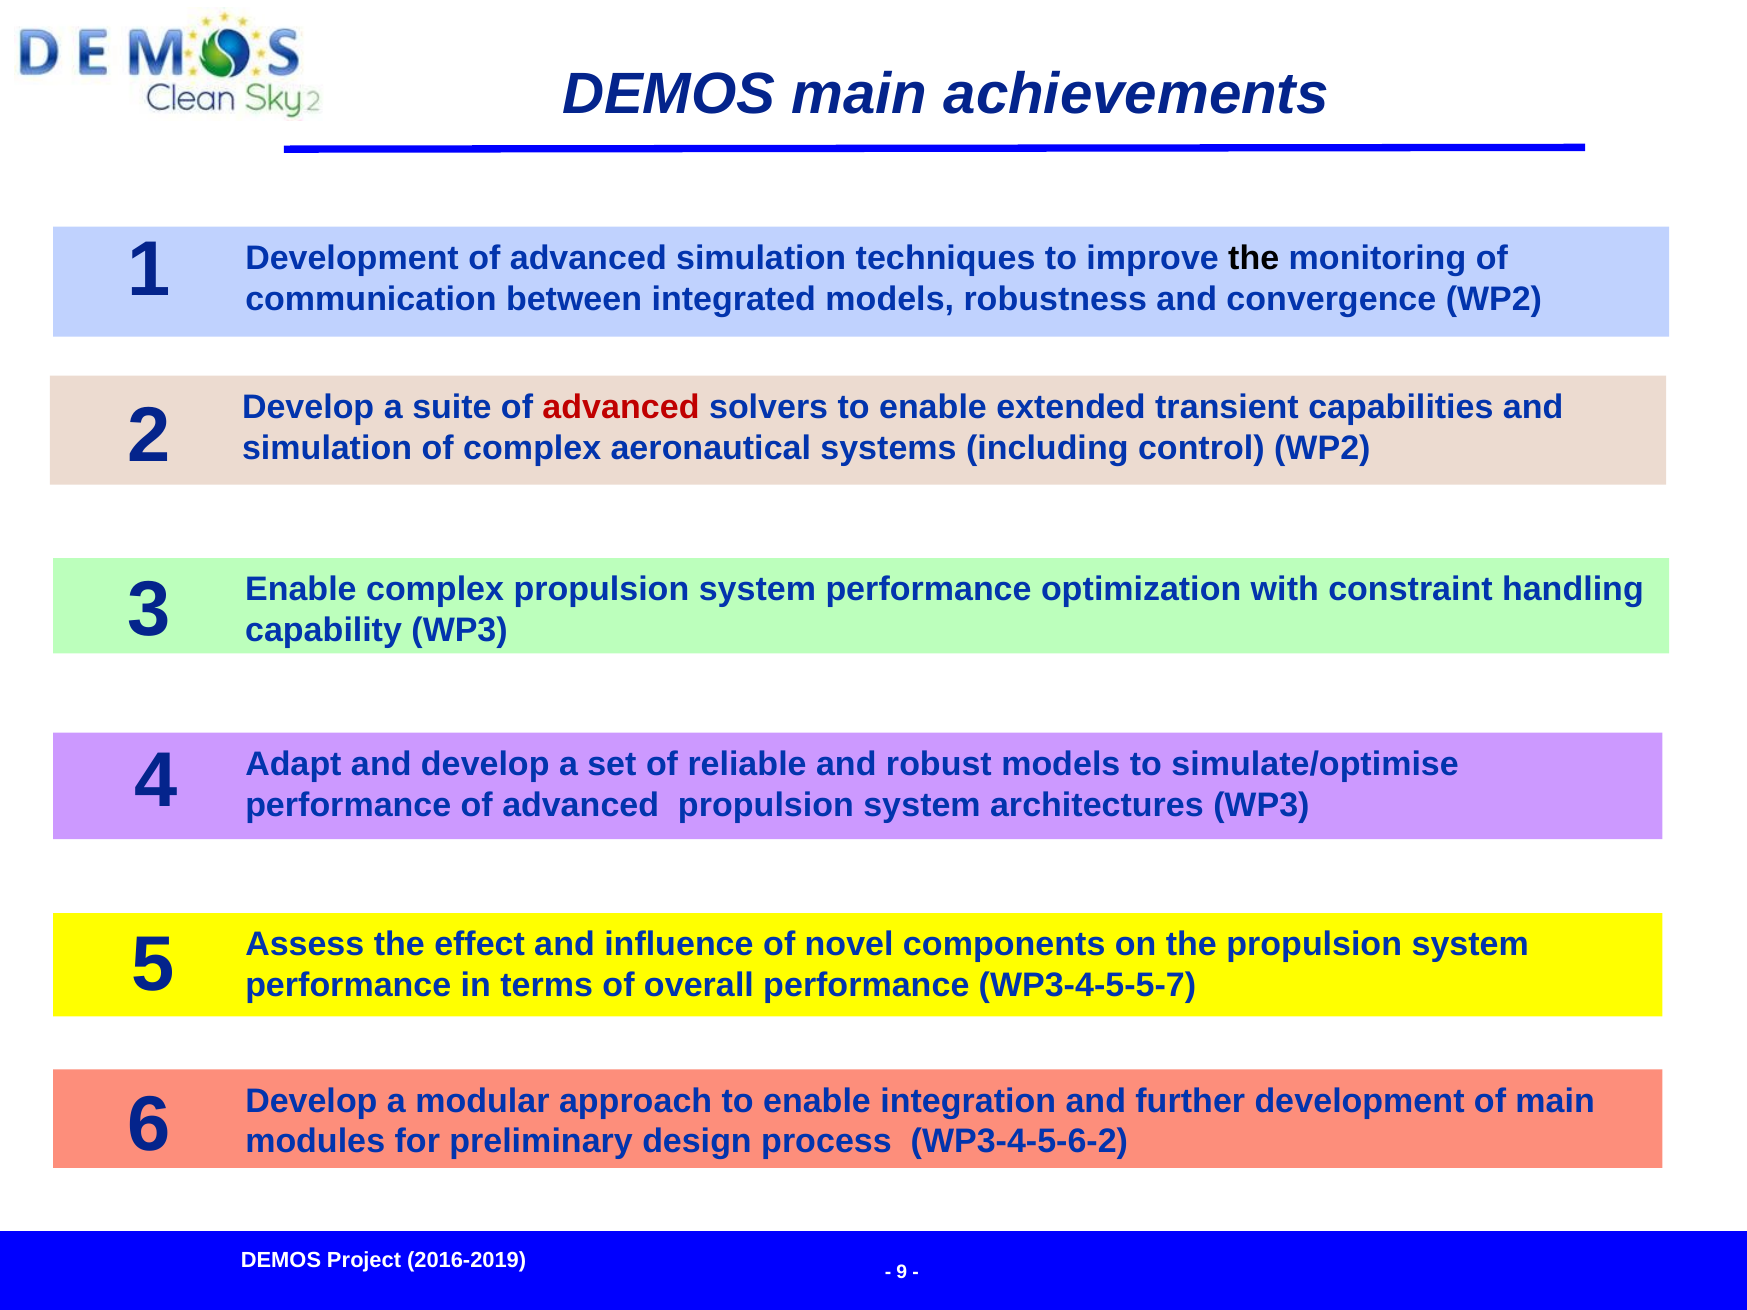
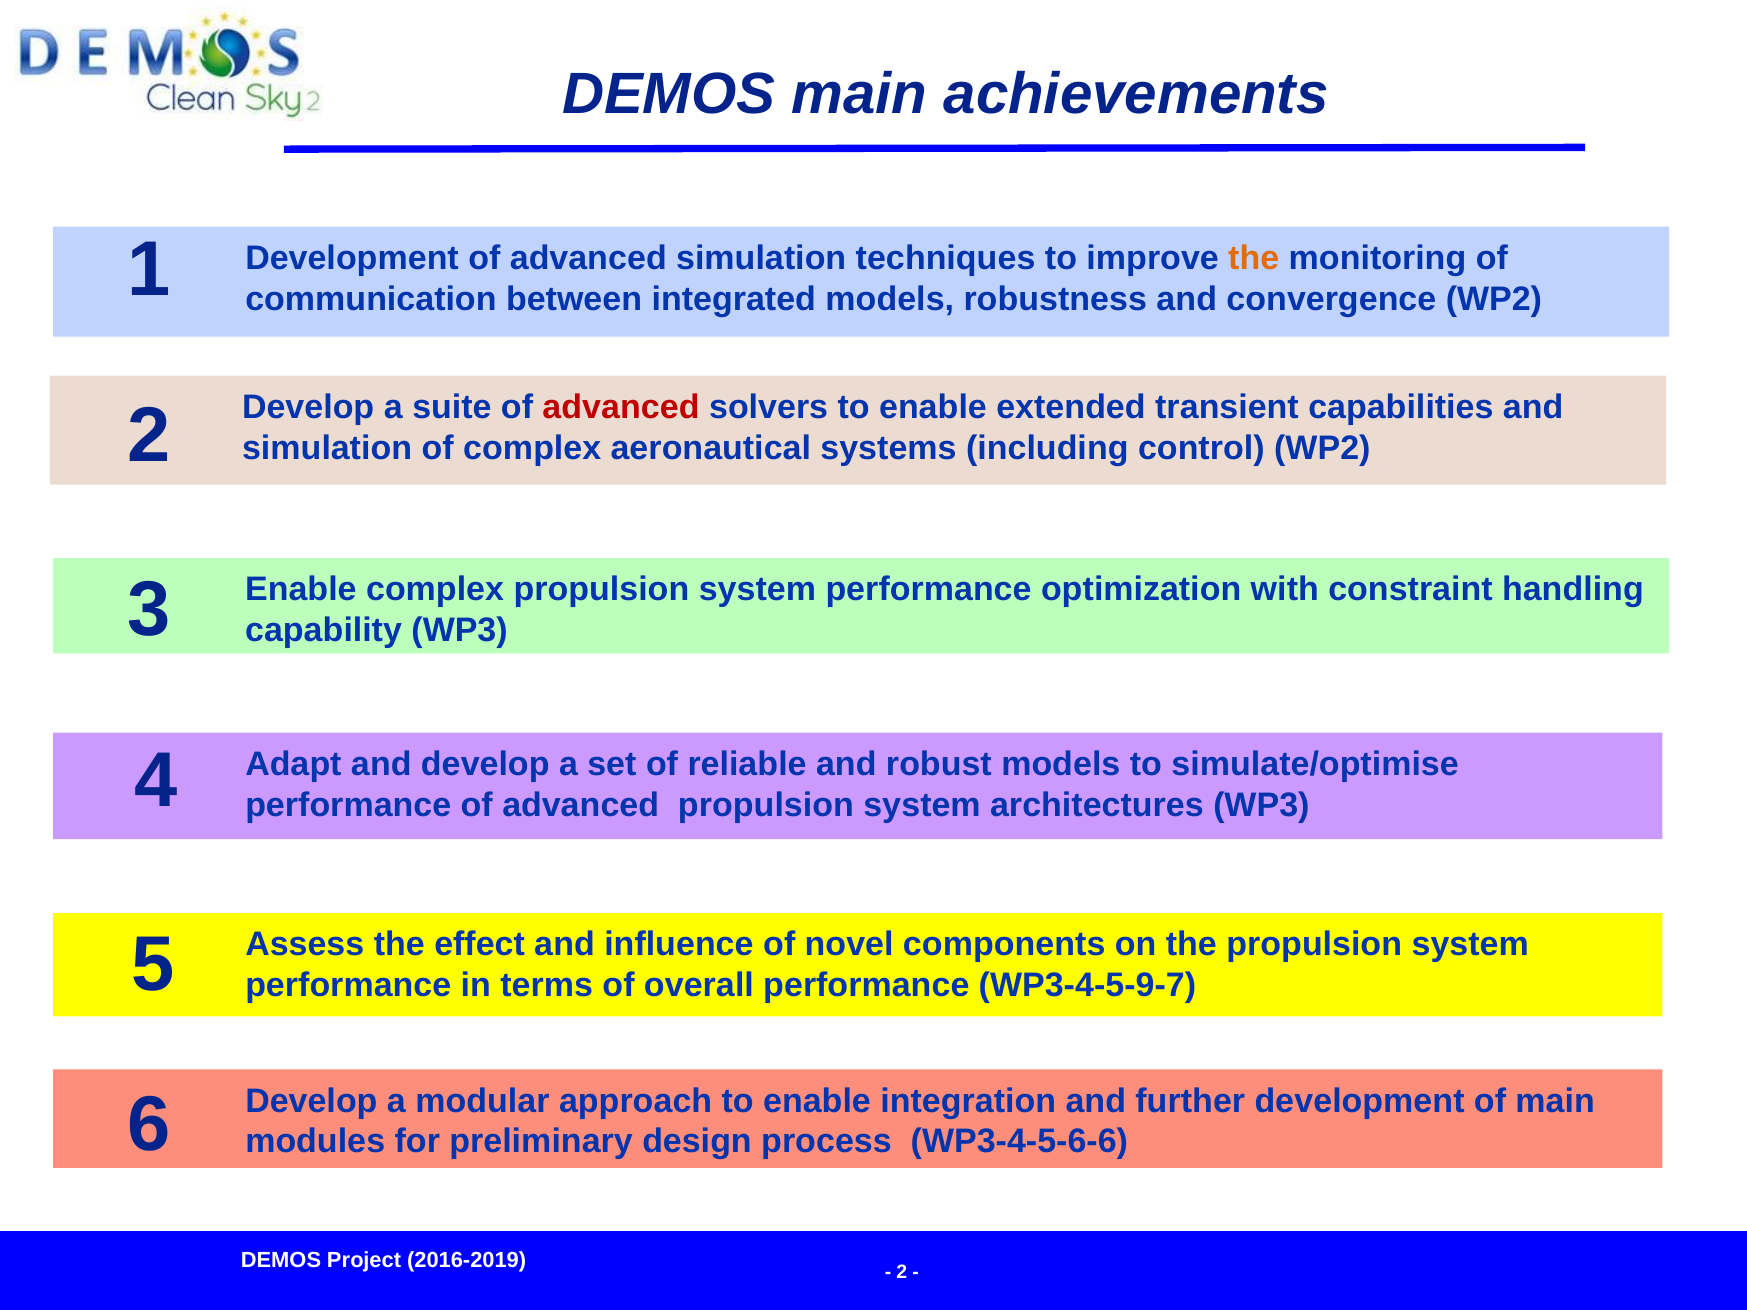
the colour: black -> orange (1254, 258)
WP3-4-5-5-7: WP3-4-5-5-7 -> WP3-4-5-9-7 (1087, 985)
WP3-4-5-6-2: WP3-4-5-6-2 -> WP3-4-5-6-6 (1019, 1142)
9: 9 -> 2 (902, 1272)
